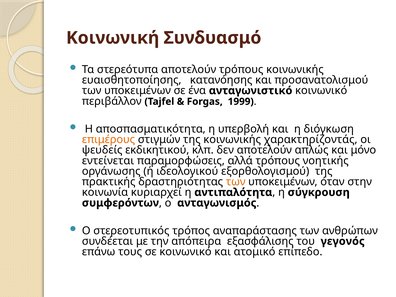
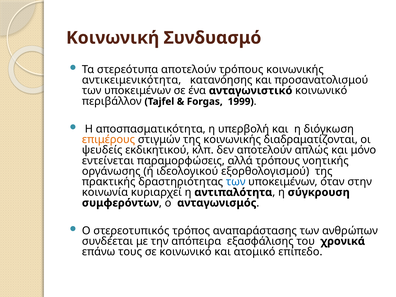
ευαισθητοποίησης: ευαισθητοποίησης -> αντικειμενικότητα (132, 80)
χαρακτηρίζοντάς: χαρακτηρίζοντάς -> διαδραματίζονται (311, 139)
των colour: orange -> blue (236, 182)
γεγονός: γεγονός -> χρονικά (343, 241)
